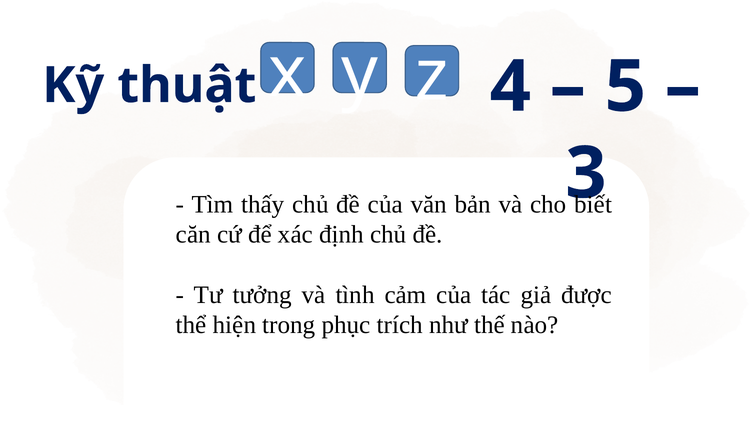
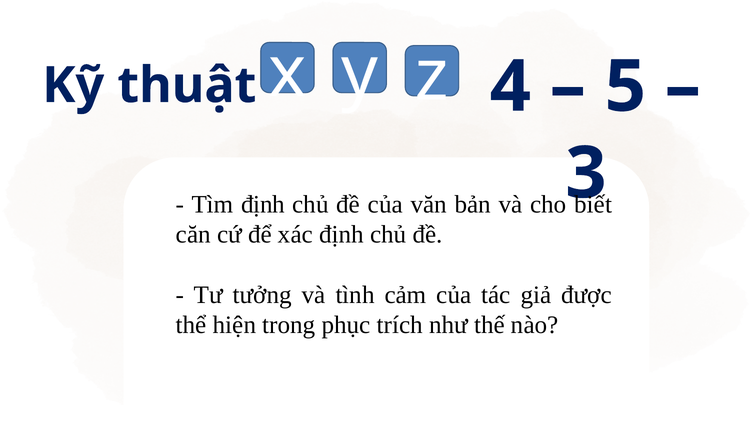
Tìm thấy: thấy -> định (263, 204)
